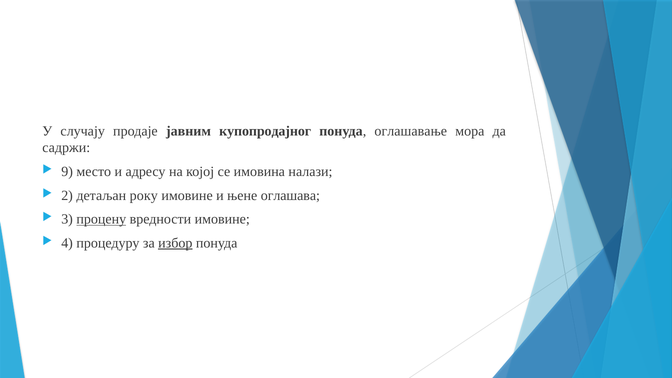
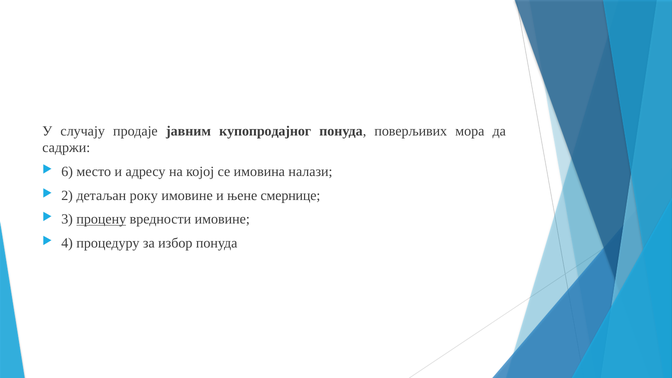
оглашавање: оглашавање -> поверљивих (411, 131)
9: 9 -> 6 (67, 172)
оглашава: оглашава -> смернице (290, 195)
избор underline: present -> none (175, 243)
